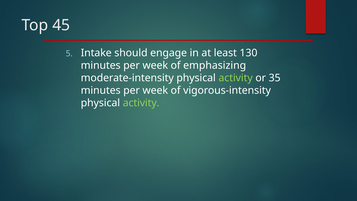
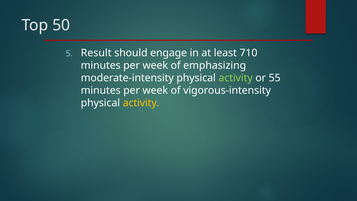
45: 45 -> 50 (61, 25)
Intake: Intake -> Result (96, 53)
130: 130 -> 710 (249, 53)
35: 35 -> 55 (275, 78)
activity colour: light green -> yellow (141, 103)
